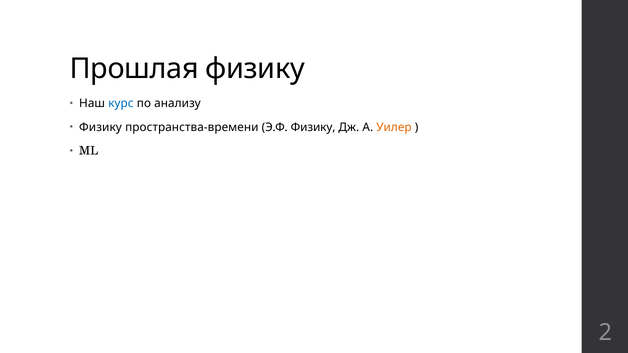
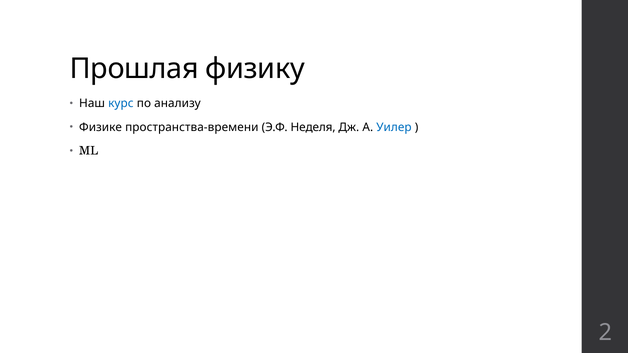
Физику: Физику -> Физике (101, 127)
Э.Ф Физику: Физику -> Неделя (313, 127)
Уилер colour: orange -> blue (394, 127)
